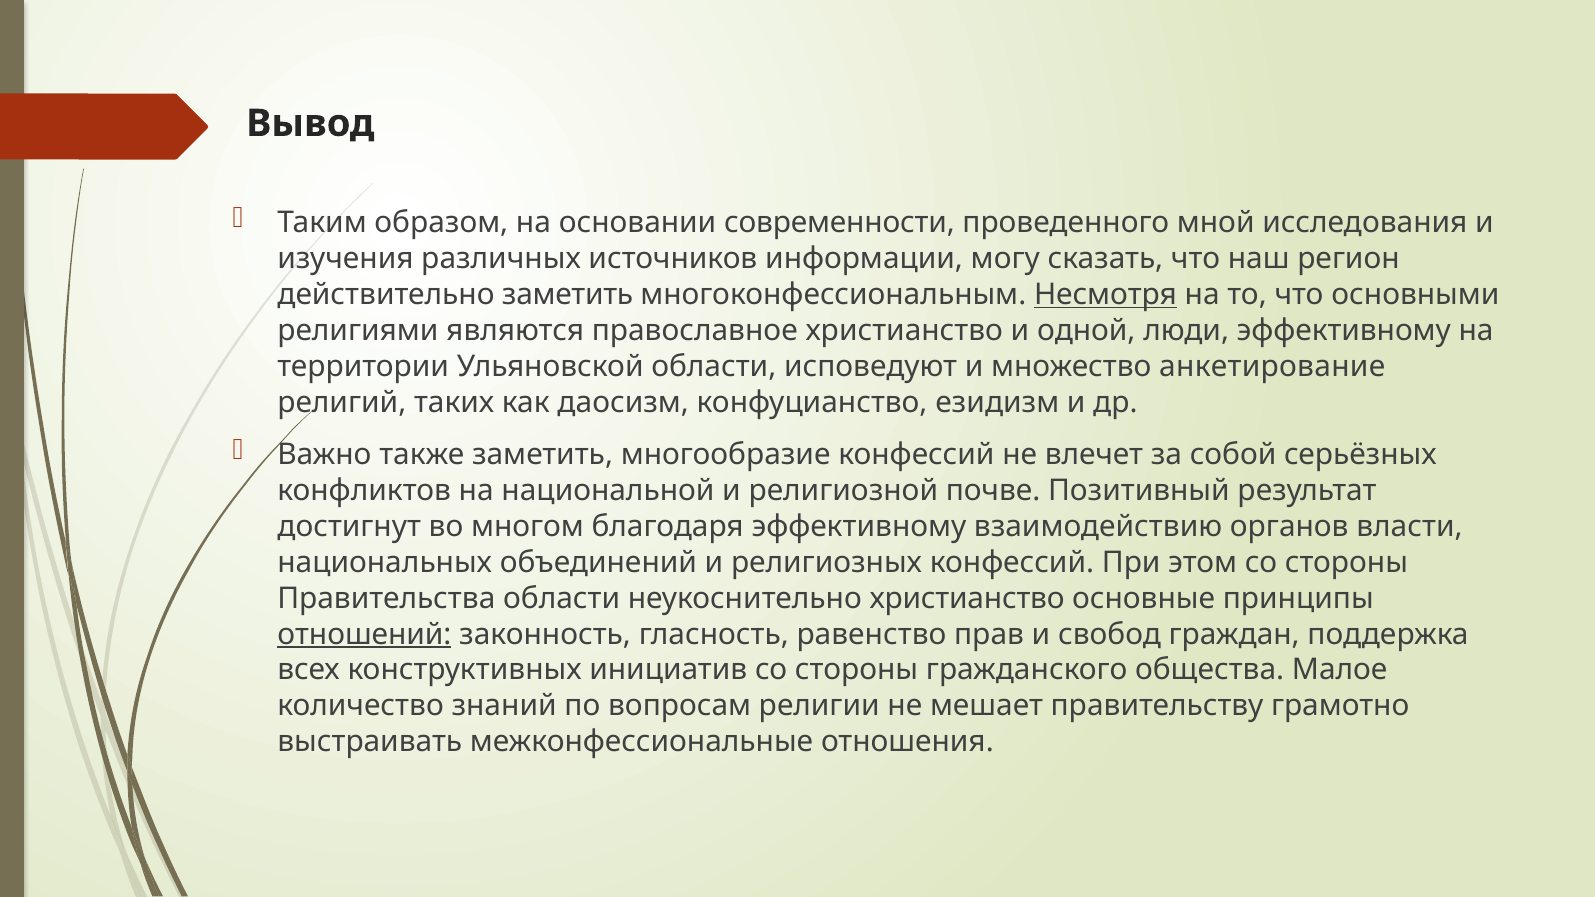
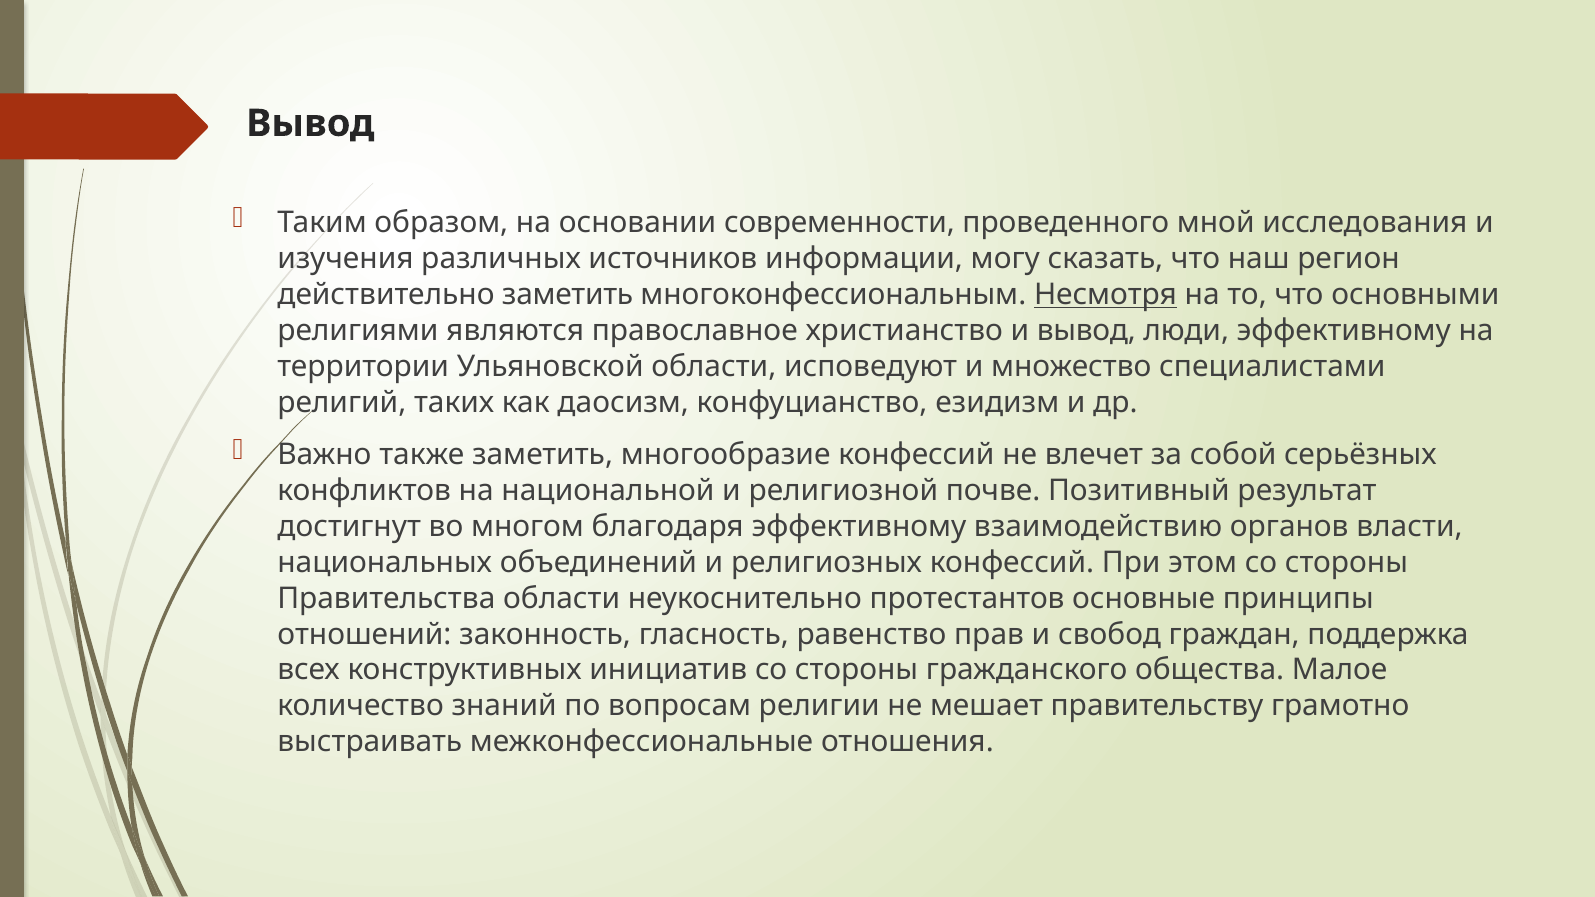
и одной: одной -> вывод (1086, 331)
анкетирование: анкетирование -> специалистами (1272, 367)
неукоснительно христианство: христианство -> протестантов (967, 598)
отношений underline: present -> none (364, 634)
